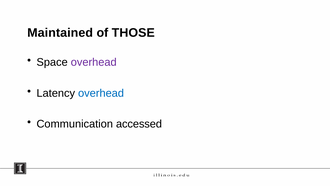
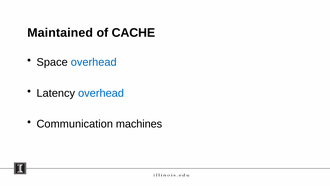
THOSE: THOSE -> CACHE (133, 33)
overhead colour: purple -> blue (94, 62)
accessed: accessed -> machines (139, 124)
